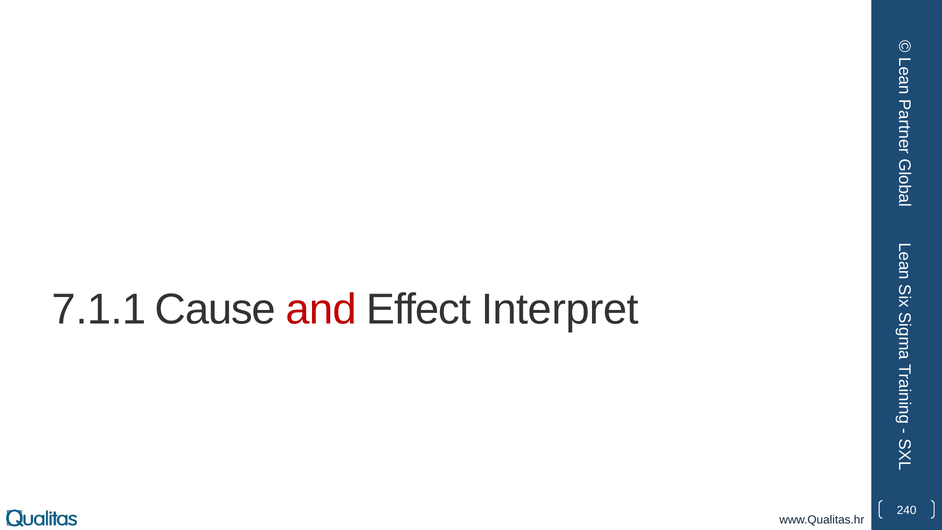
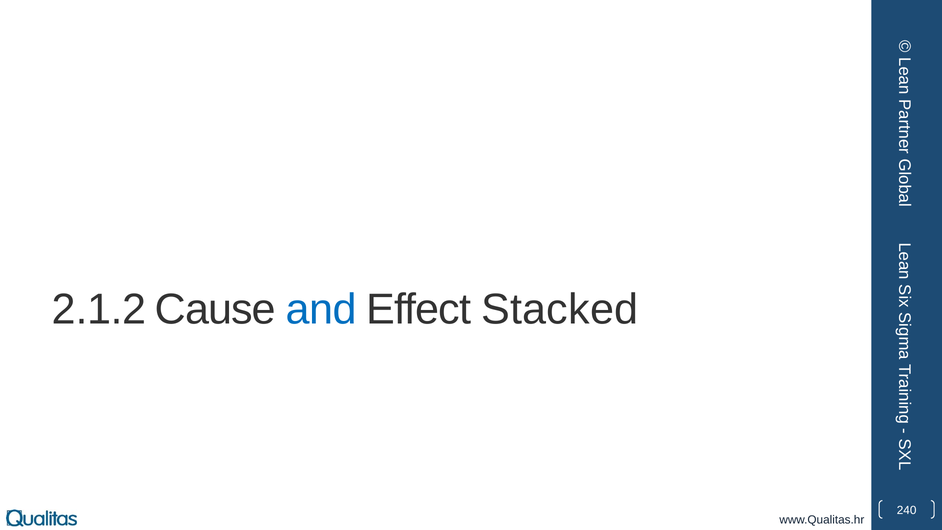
7.1.1: 7.1.1 -> 2.1.2 (99, 309)
and colour: red -> blue (321, 309)
Interpret: Interpret -> Stacked (560, 309)
